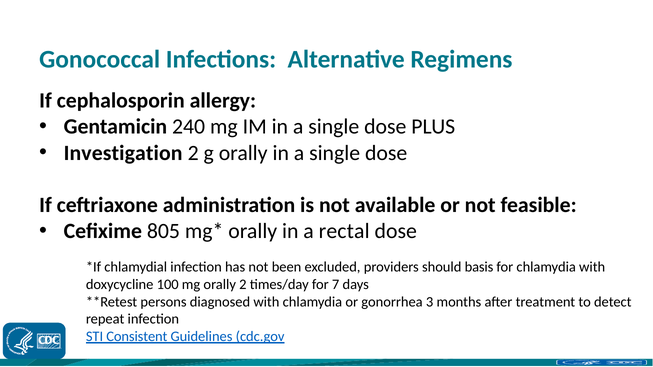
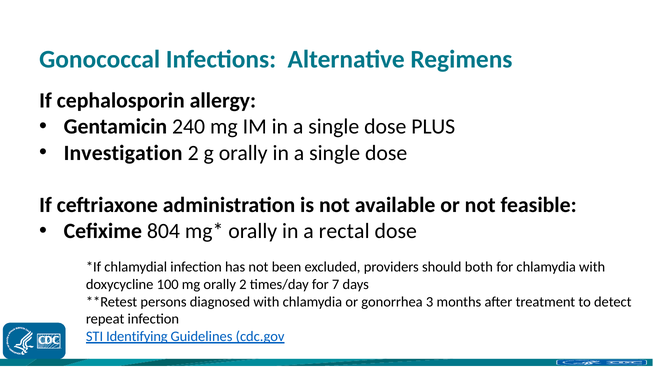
805: 805 -> 804 (163, 231)
basis: basis -> both (479, 267)
Consistent: Consistent -> Identifying (137, 337)
